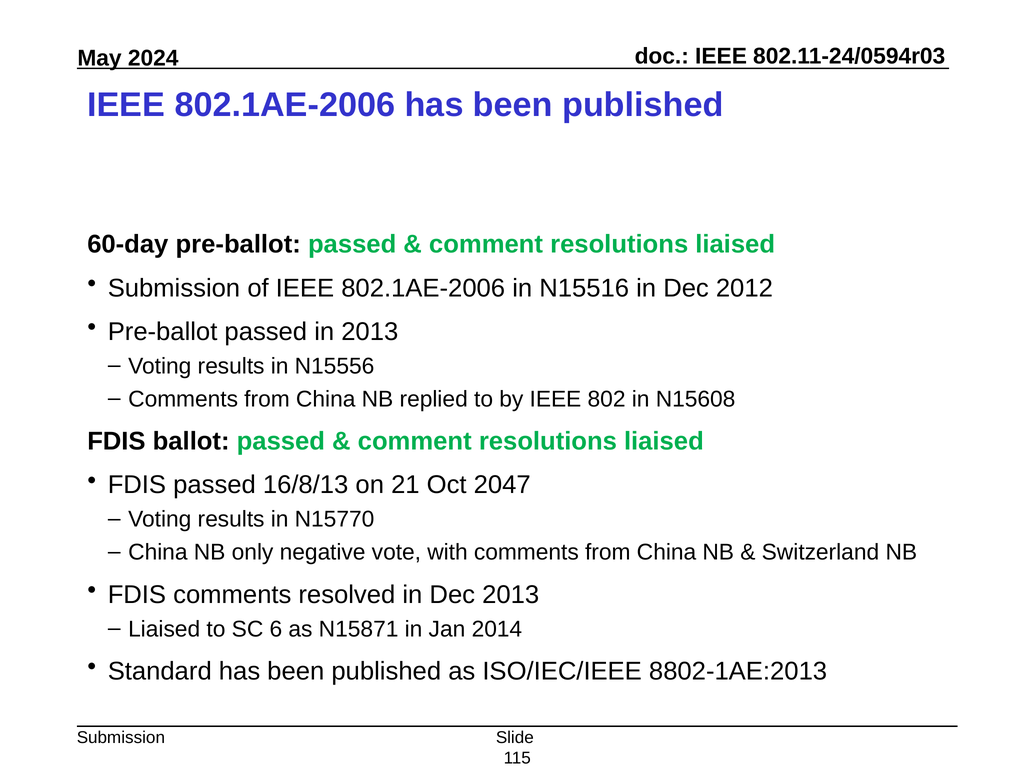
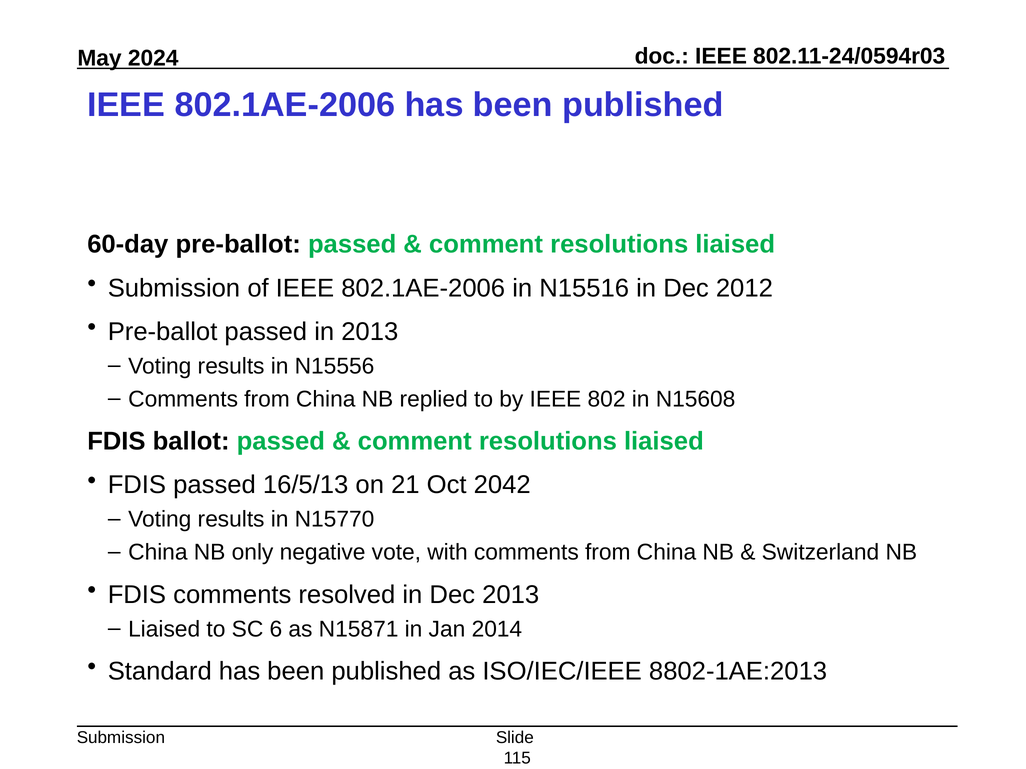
16/8/13: 16/8/13 -> 16/5/13 (306, 485)
2047: 2047 -> 2042 (502, 485)
